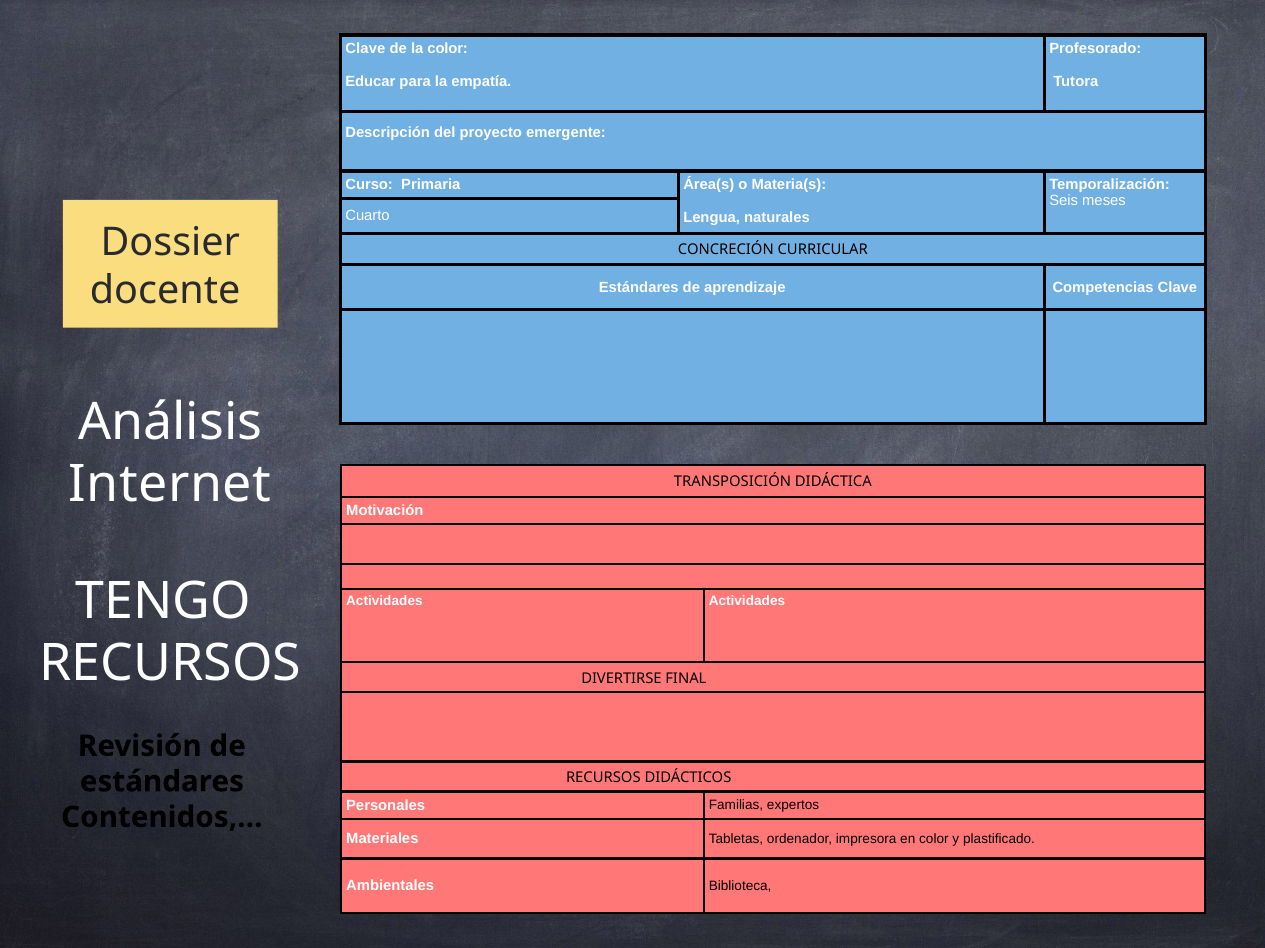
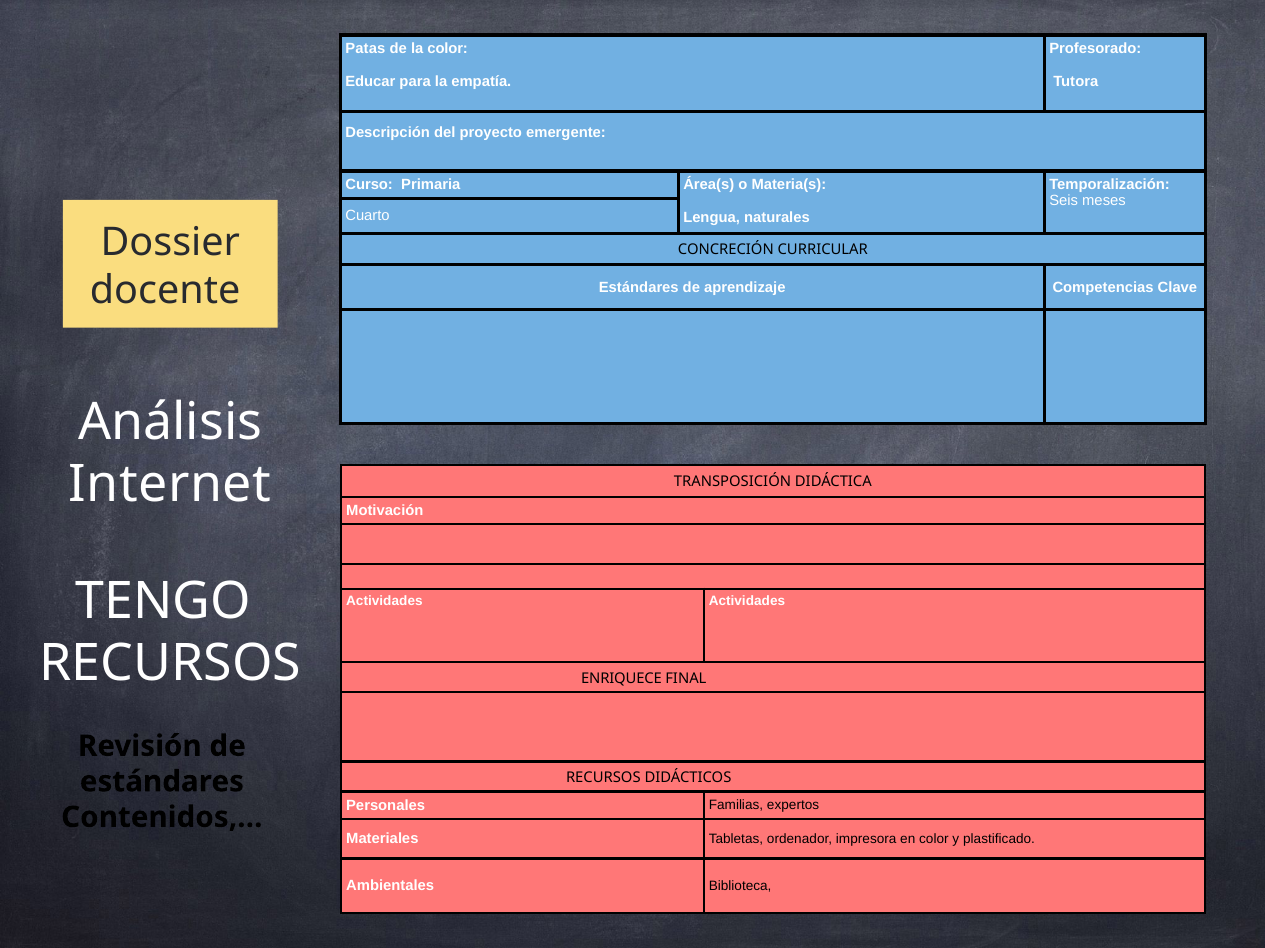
Clave: Clave -> Patas (365, 49)
DIVERTIRSE: DIVERTIRSE -> ENRIQUECE (621, 679)
